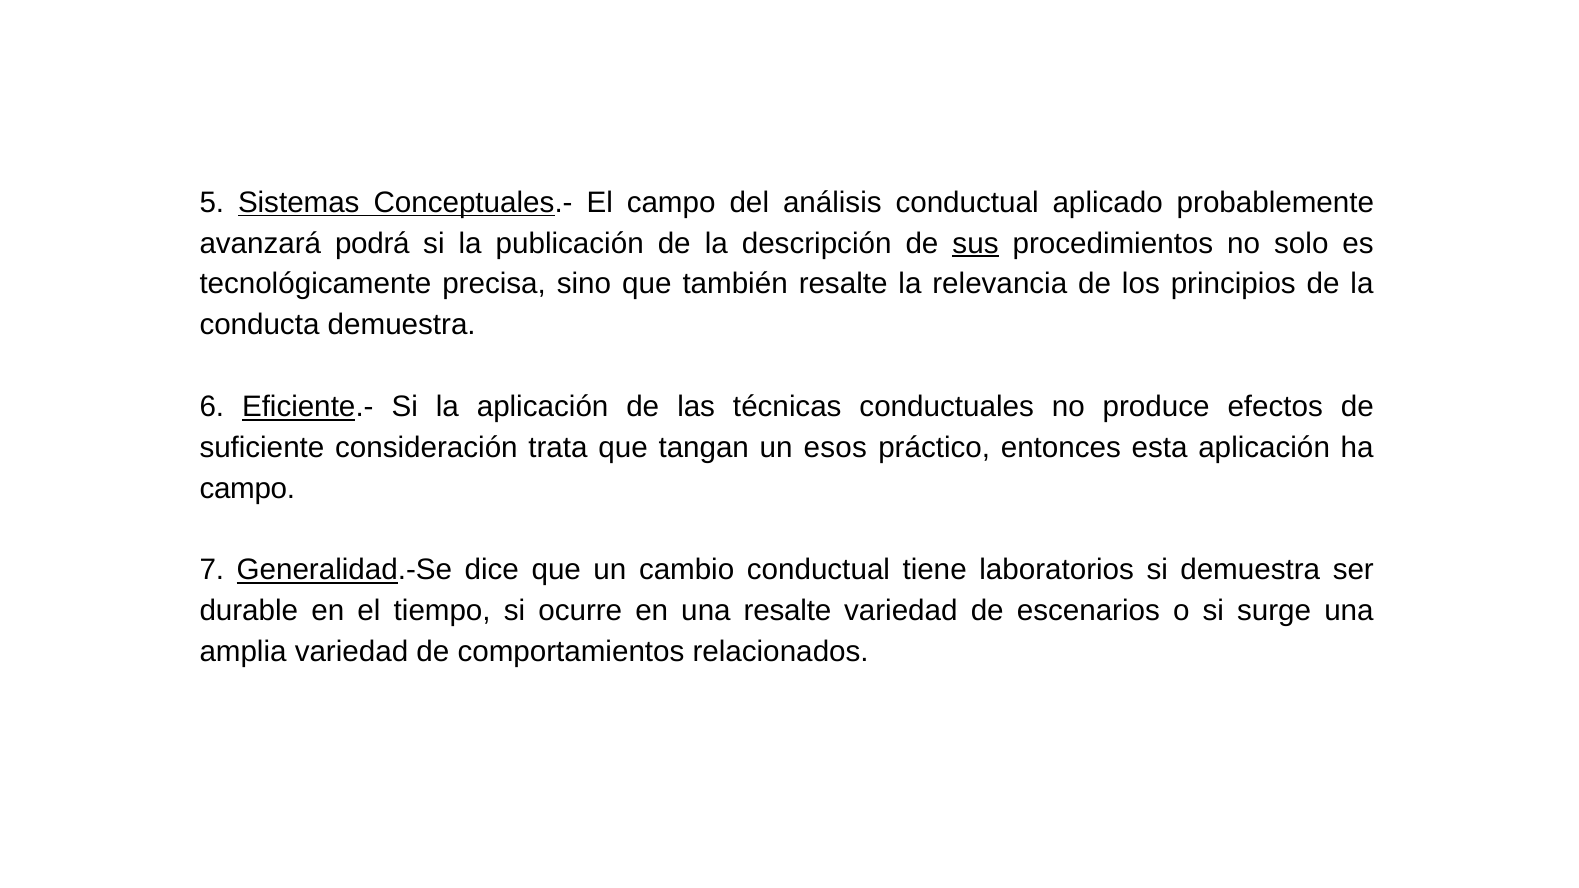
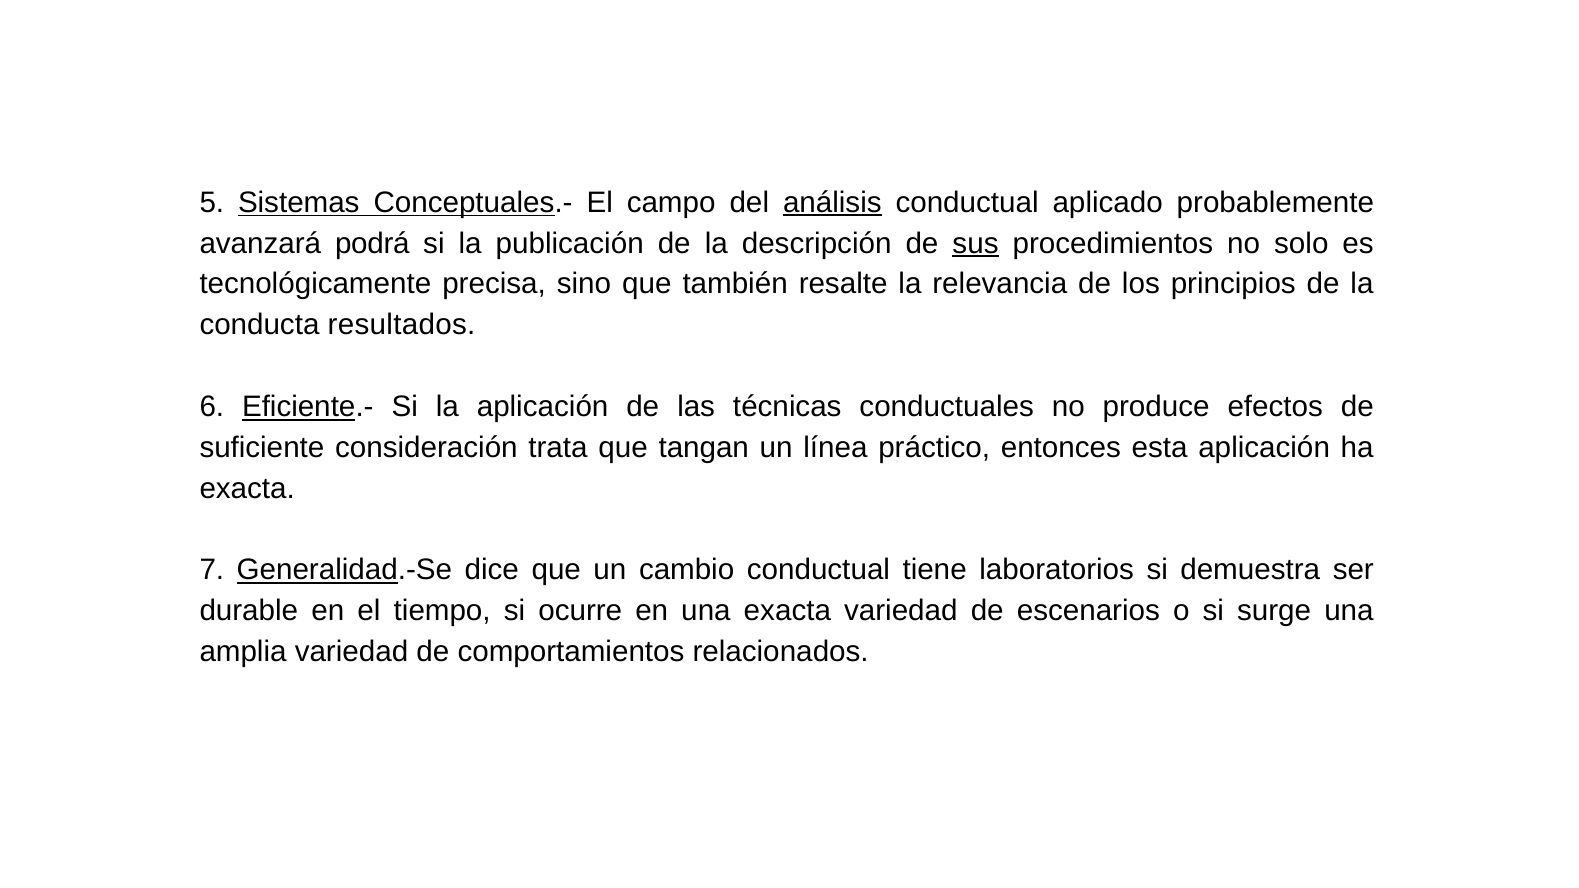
análisis underline: none -> present (832, 203)
conducta demuestra: demuestra -> resultados (402, 325)
esos: esos -> línea (835, 448)
campo: campo -> exacta (247, 488)
una resalte: resalte -> exacta (787, 611)
